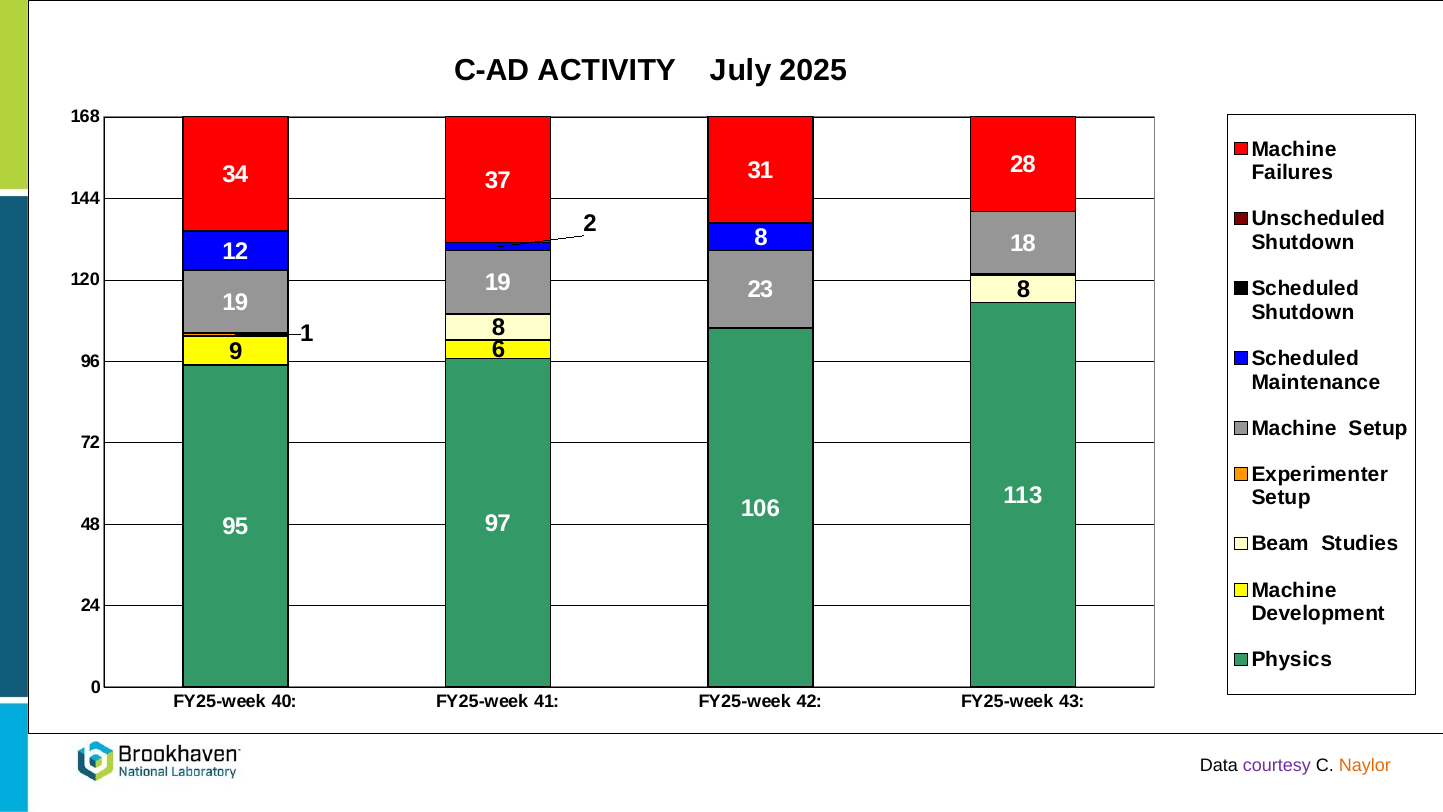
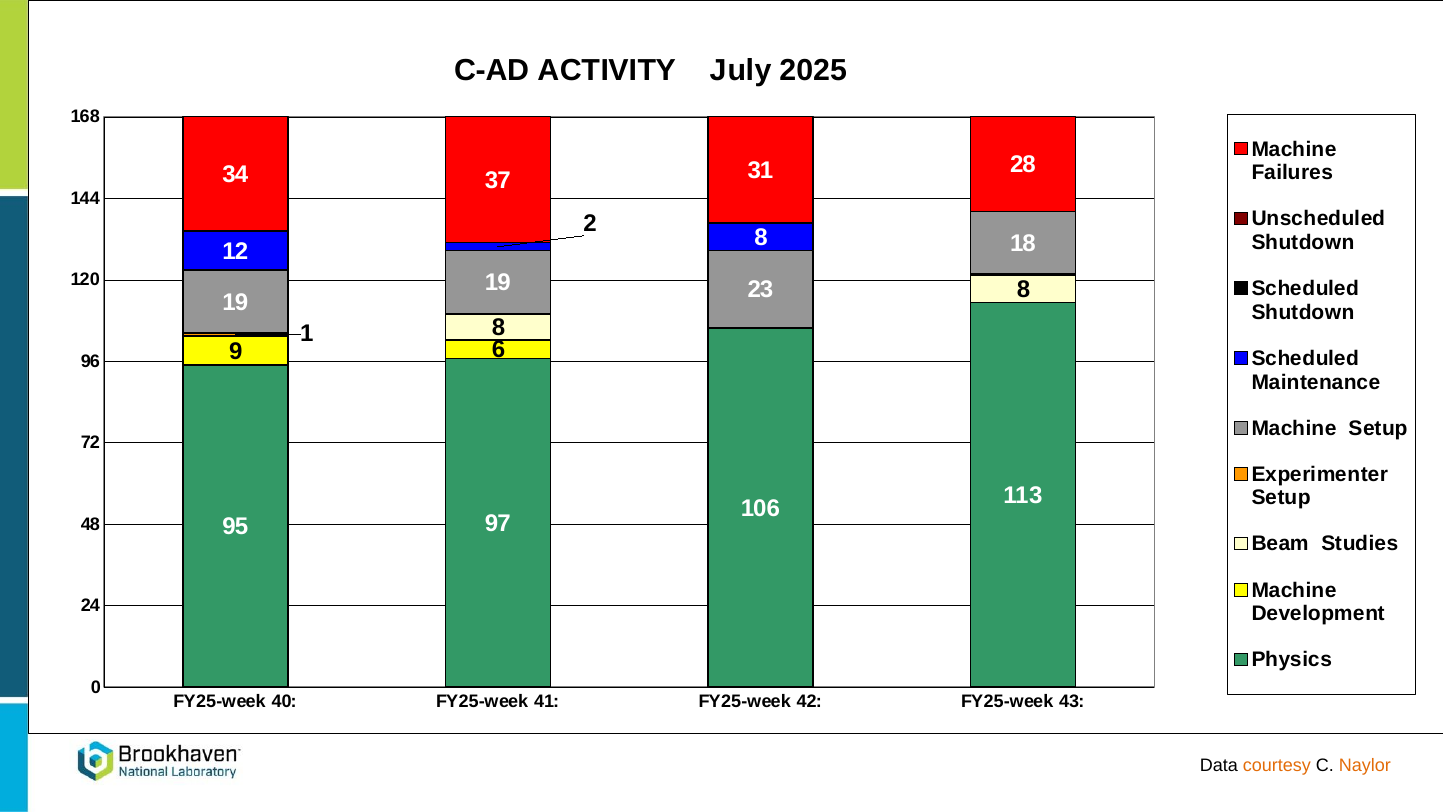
courtesy colour: purple -> orange (1277, 766)
